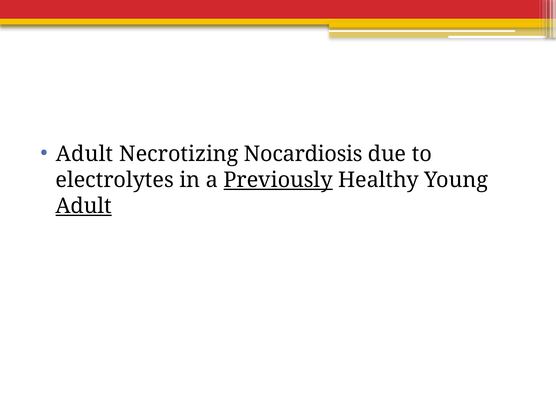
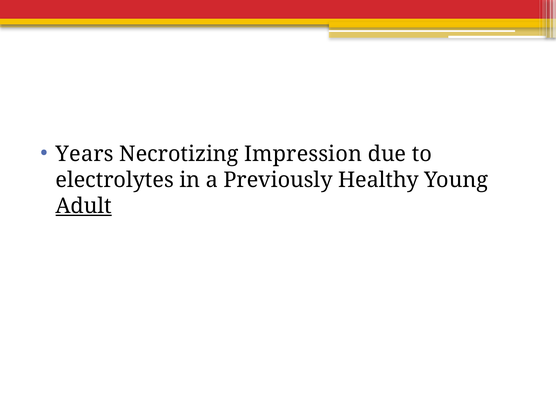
Adult: Adult -> Years (85, 154)
Nocardiosis: Nocardiosis -> Impression (303, 154)
Previously underline: present -> none (278, 180)
